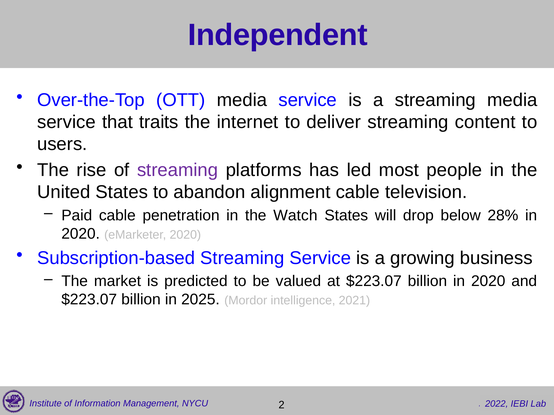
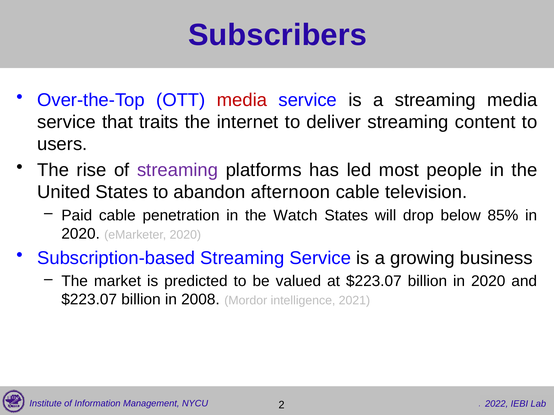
Independent: Independent -> Subscribers (278, 35)
media colour: black -> red (242, 100)
alignment: alignment -> afternoon (290, 192)
28%: 28% -> 85% (503, 216)
2025: 2025 -> 2008 (200, 300)
